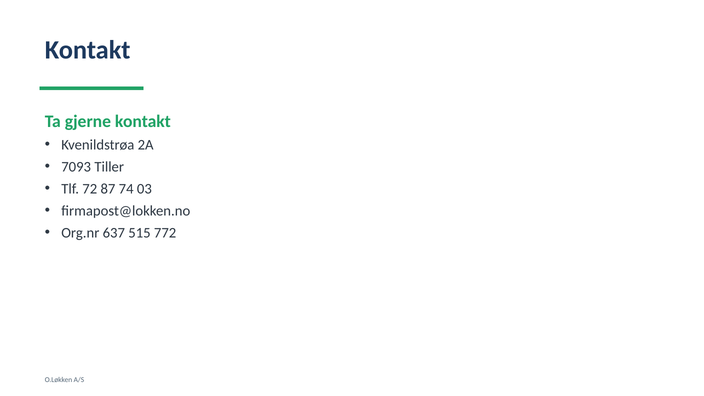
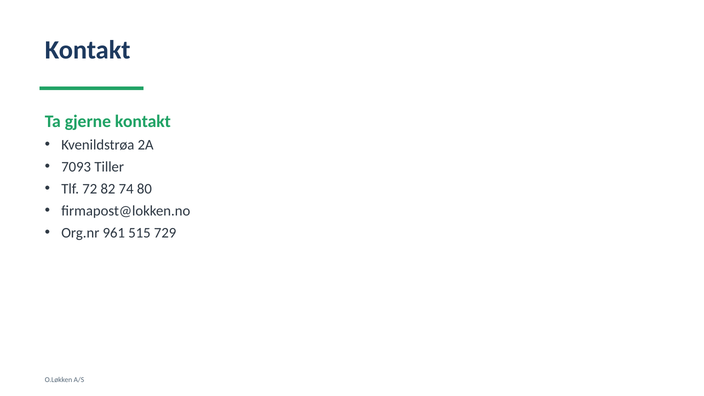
87: 87 -> 82 (108, 189)
03: 03 -> 80 (144, 189)
637: 637 -> 961 (114, 233)
772: 772 -> 729 (165, 233)
